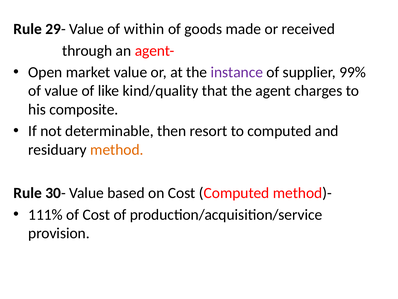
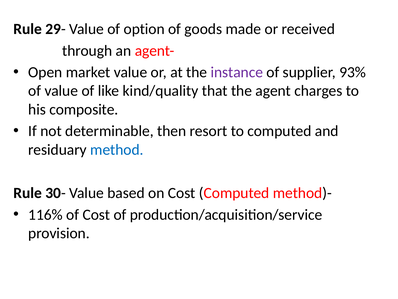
within: within -> option (144, 29)
99%: 99% -> 93% (353, 72)
method colour: orange -> blue (117, 149)
111%: 111% -> 116% (46, 214)
